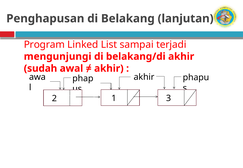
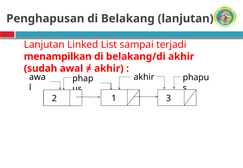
Program: Program -> Lanjutan (44, 45)
mengunjungi: mengunjungi -> menampilkan (58, 57)
